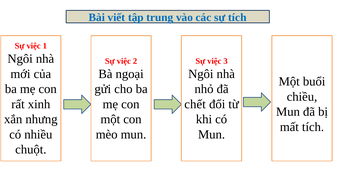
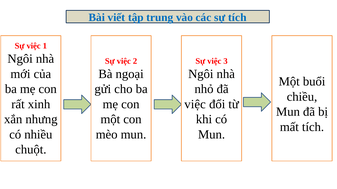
chết: chết -> việc (195, 105)
